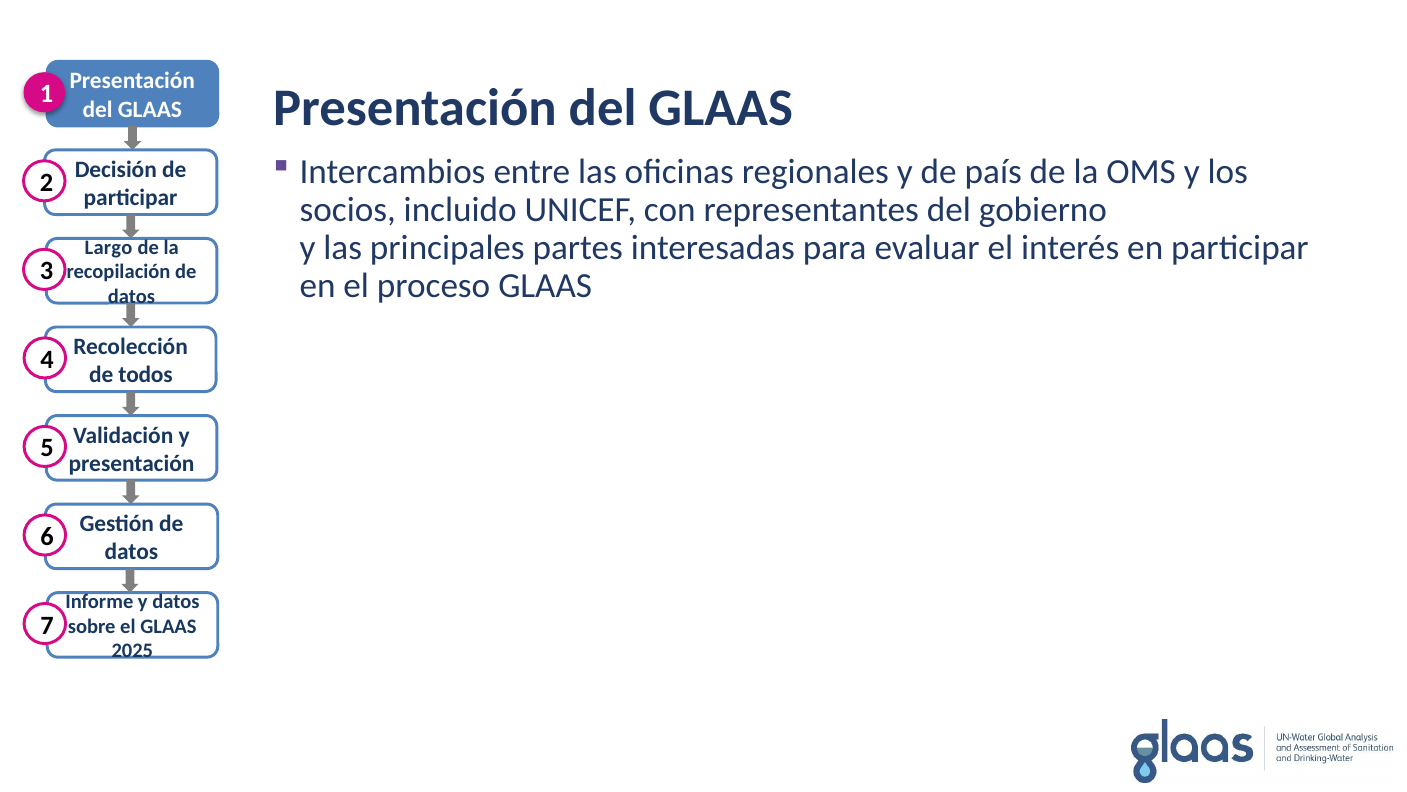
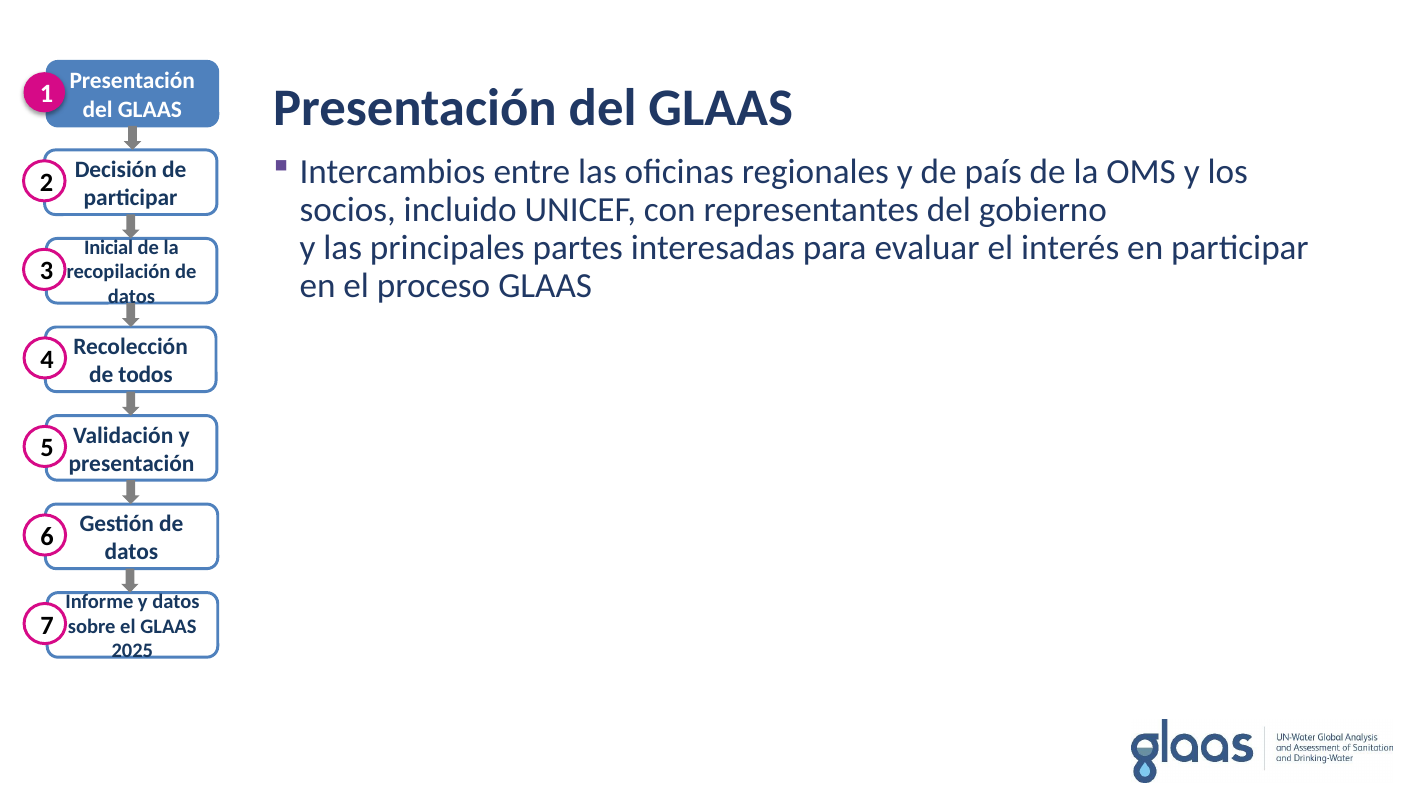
Largo: Largo -> Inicial (109, 247)
